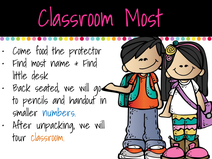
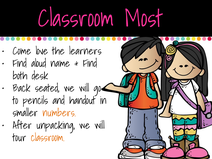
food: food -> love (42, 51)
protector: protector -> learners (85, 51)
Find most: most -> aloud (39, 64)
little: little -> both (20, 76)
numbers colour: blue -> orange (59, 113)
